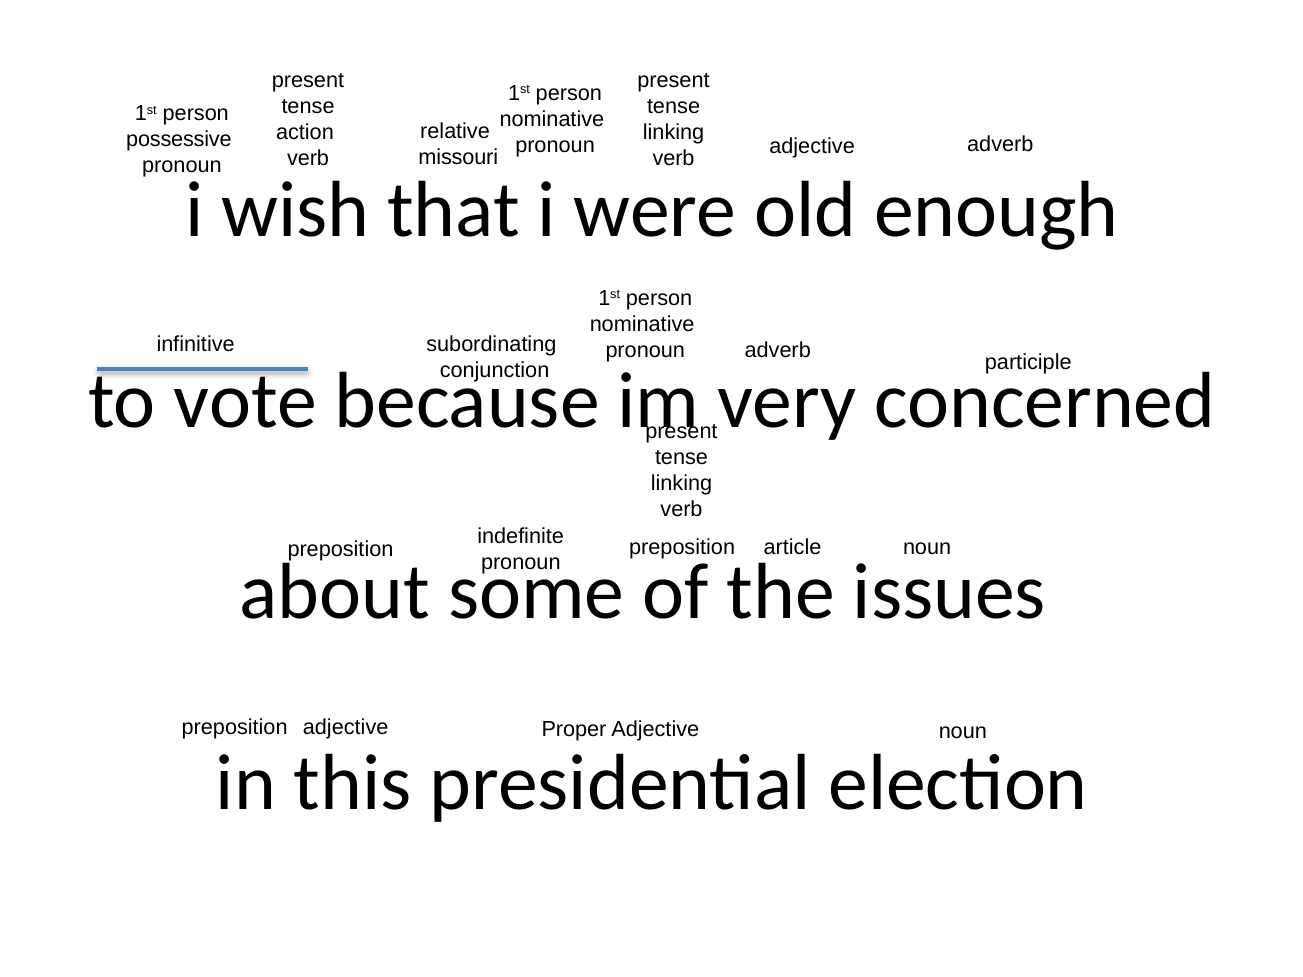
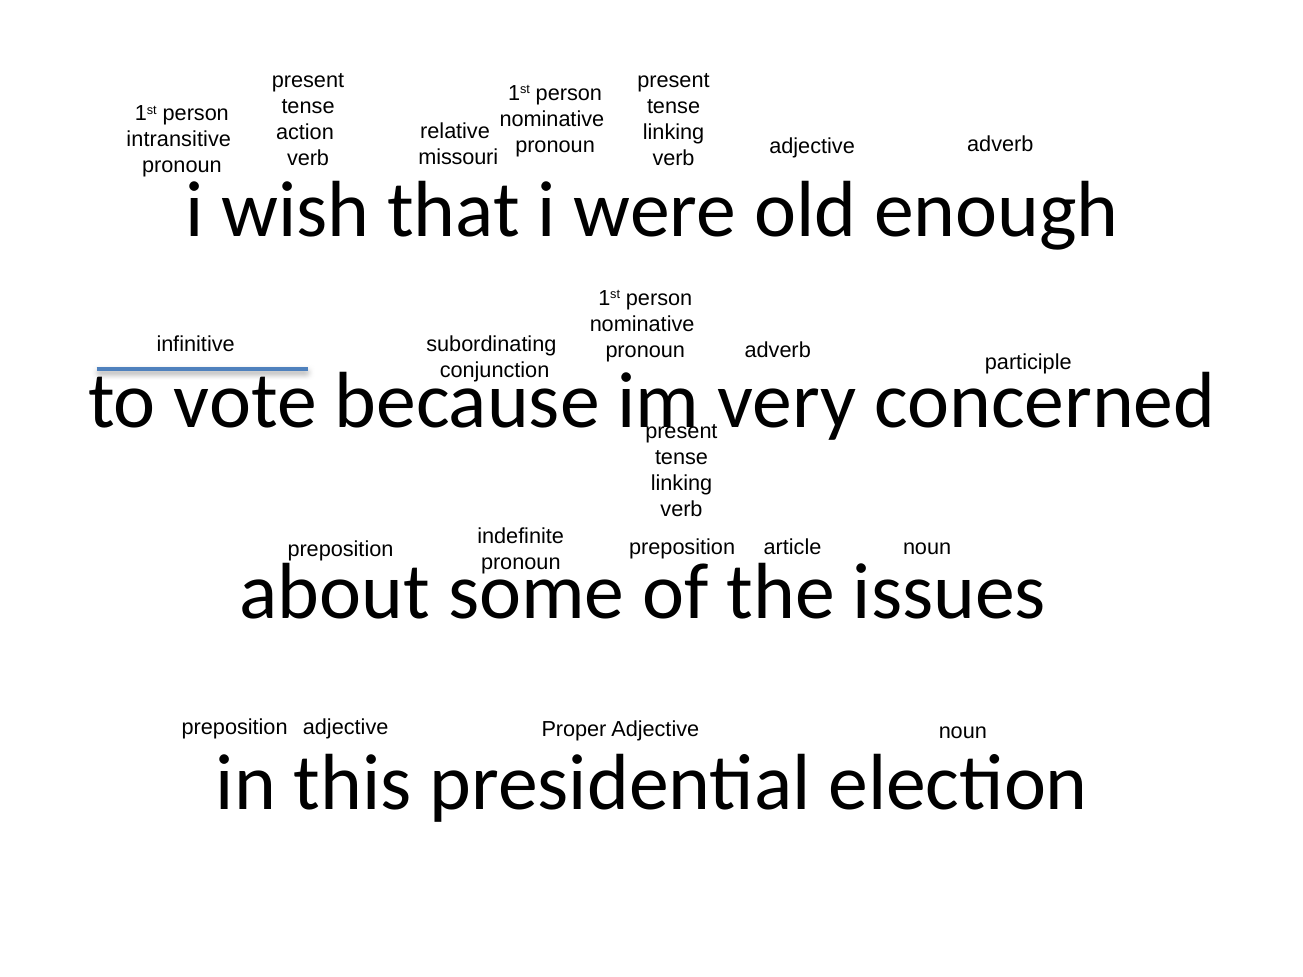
possessive: possessive -> intransitive (179, 140)
